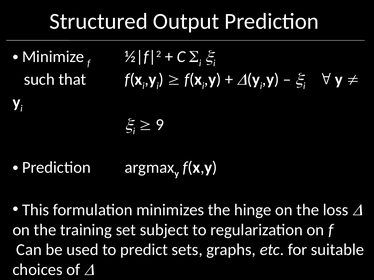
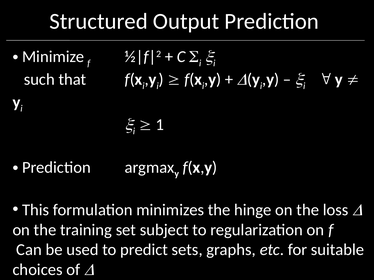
9: 9 -> 1 (160, 125)
